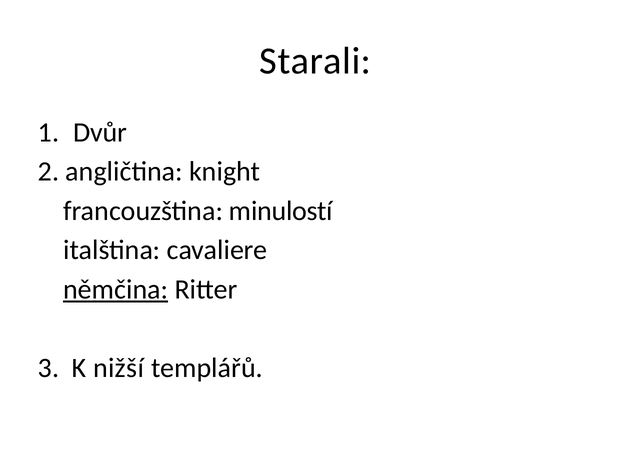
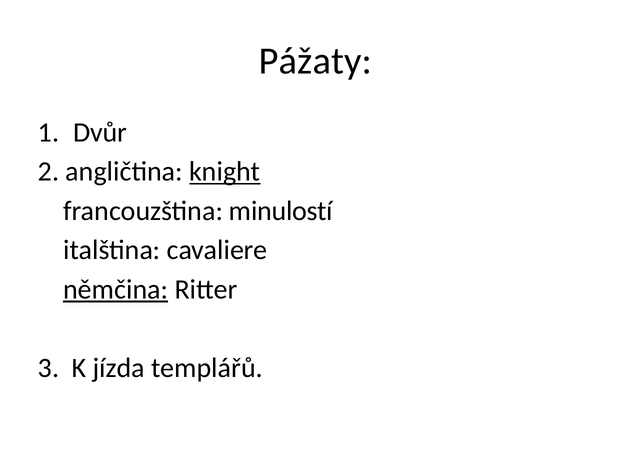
Starali: Starali -> Pážaty (315, 61)
knight underline: none -> present (225, 172)
nižší: nižší -> jízda (119, 368)
